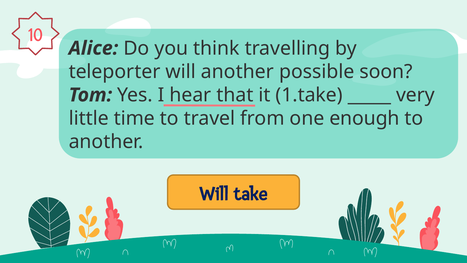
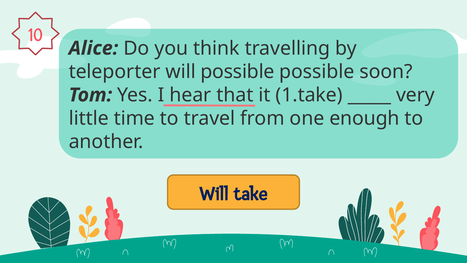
will another: another -> possible (238, 72)
